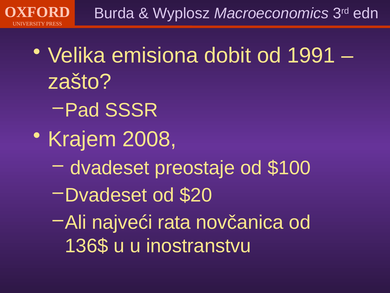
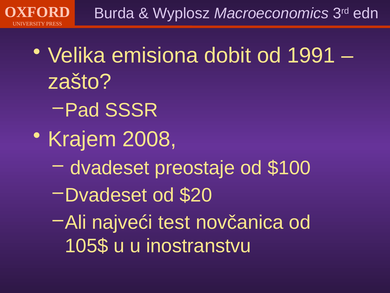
rata: rata -> test (174, 222)
136$: 136$ -> 105$ (87, 246)
